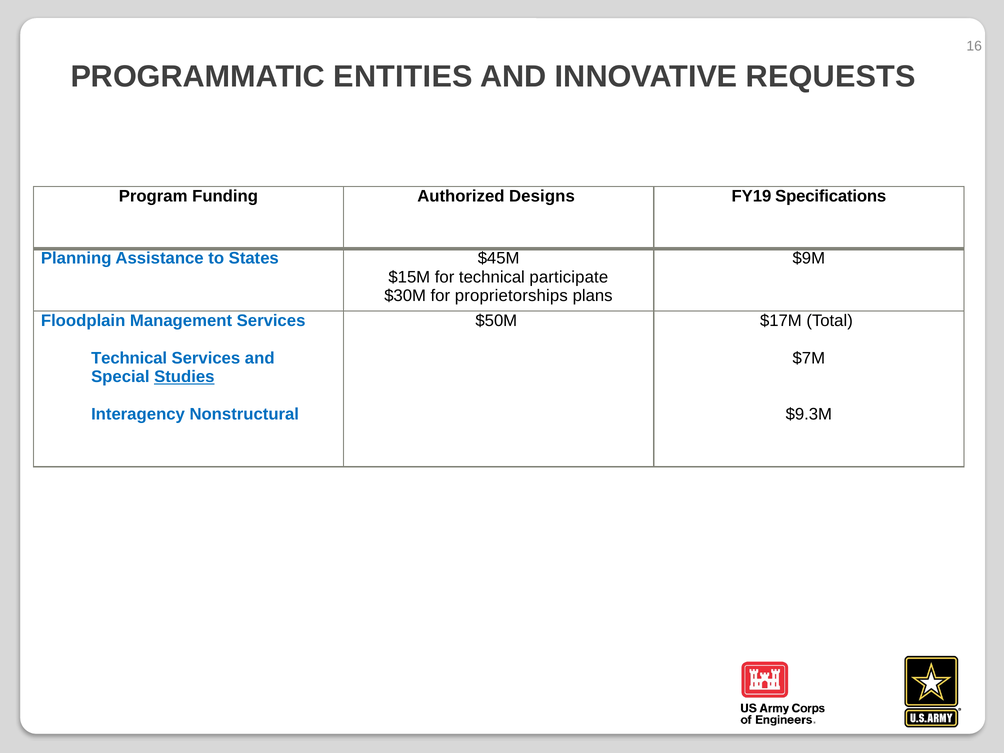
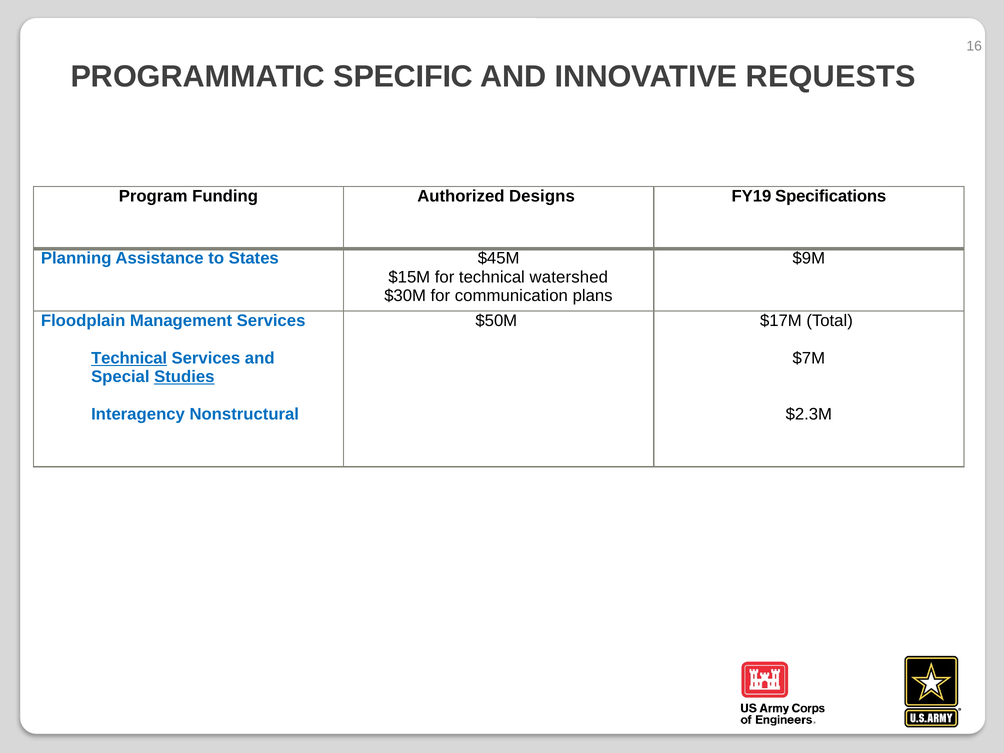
ENTITIES: ENTITIES -> SPECIFIC (403, 77)
participate: participate -> watershed (569, 277)
proprietorships: proprietorships -> communication (511, 296)
Technical underline: none -> present (129, 358)
$9.3M: $9.3M -> $2.3M (809, 414)
